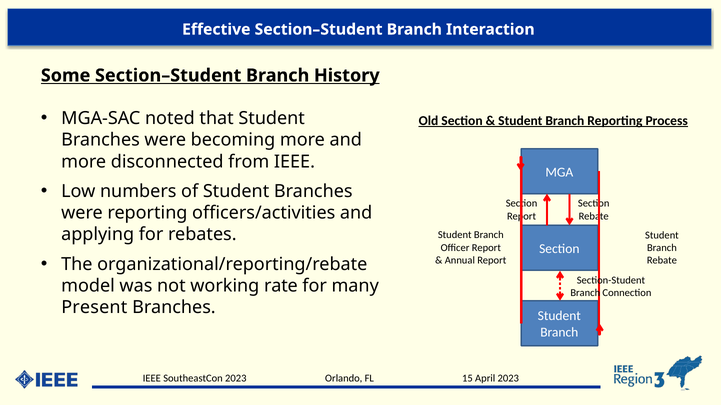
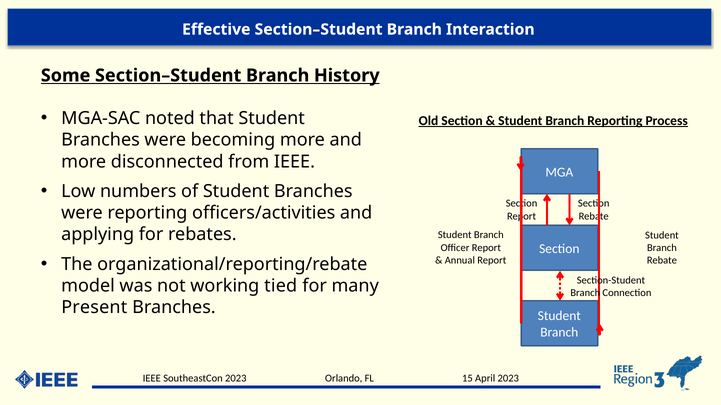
rate: rate -> tied (281, 286)
